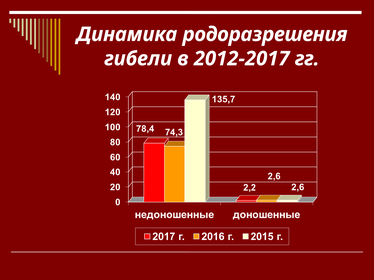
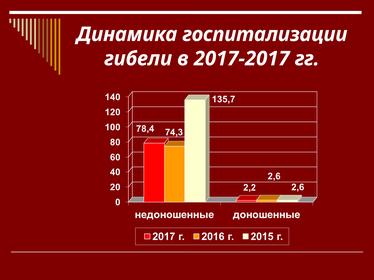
родоразрешения: родоразрешения -> госпитализации (265, 34)
2012-2017: 2012-2017 -> 2017-2017 (242, 59)
